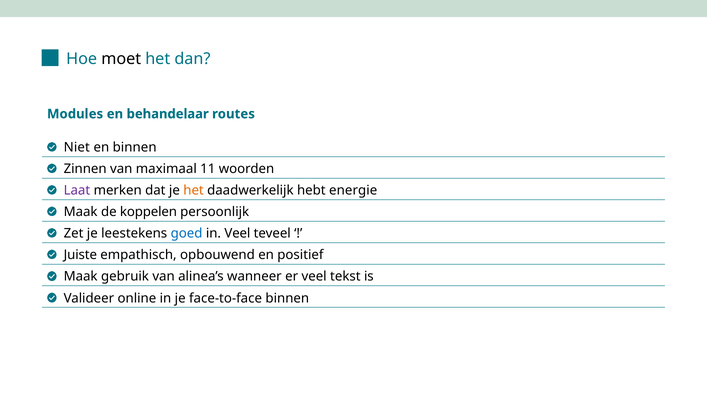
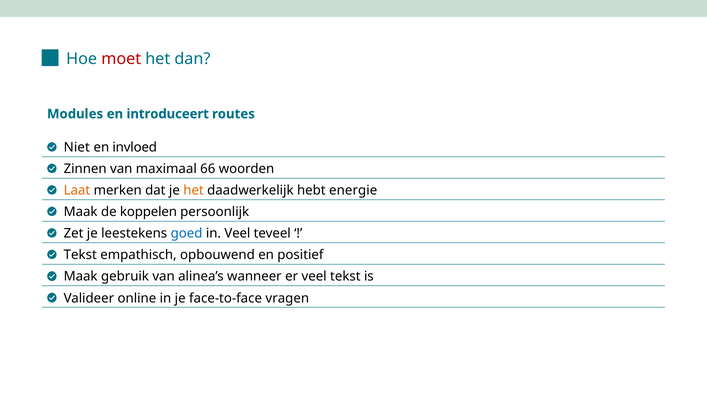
moet colour: black -> red (121, 59)
behandelaar: behandelaar -> introduceert (168, 114)
en binnen: binnen -> invloed (135, 147)
11: 11 -> 66 (208, 169)
Laat colour: purple -> orange (77, 190)
Juiste: Juiste -> Tekst (80, 255)
face-to-face binnen: binnen -> vragen (287, 298)
